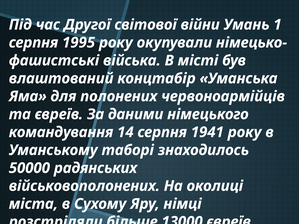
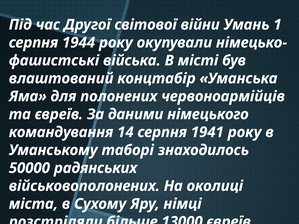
1995: 1995 -> 1944 (79, 43)
